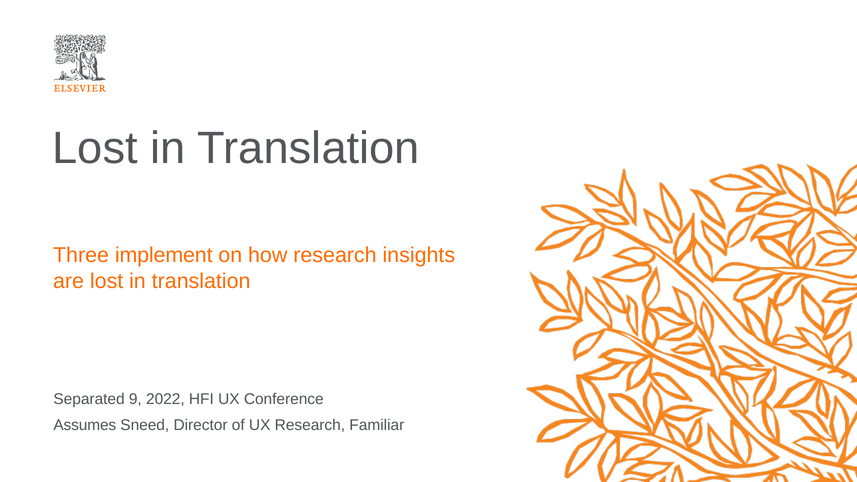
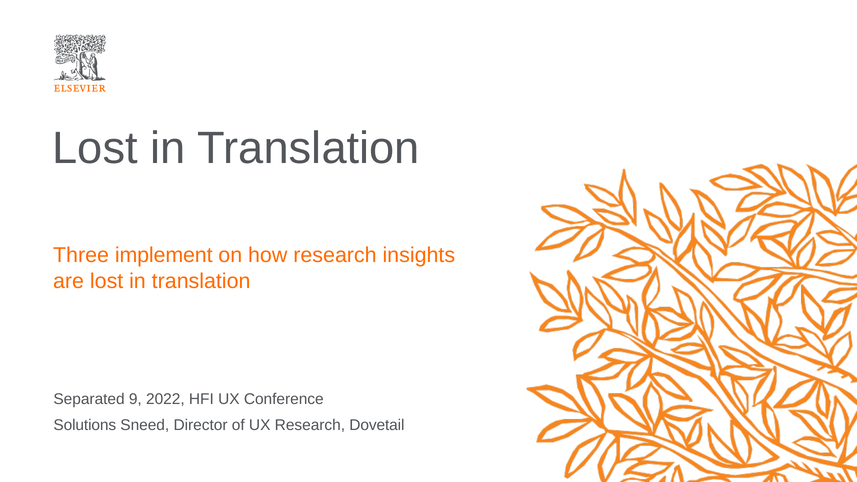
Assumes: Assumes -> Solutions (85, 425)
Familiar: Familiar -> Dovetail (377, 425)
